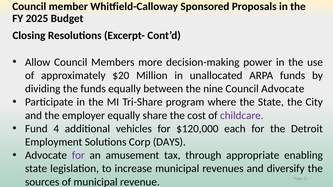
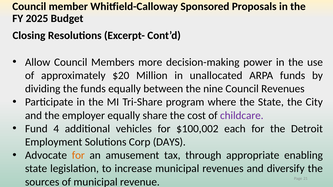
Council Advocate: Advocate -> Revenues (283, 89)
$120,000: $120,000 -> $100,002 (197, 129)
for colour: purple -> orange (78, 156)
